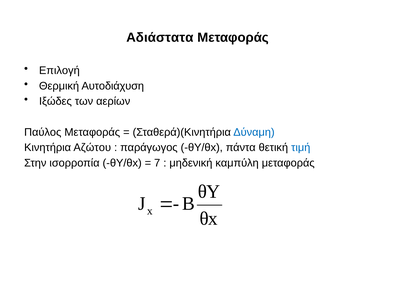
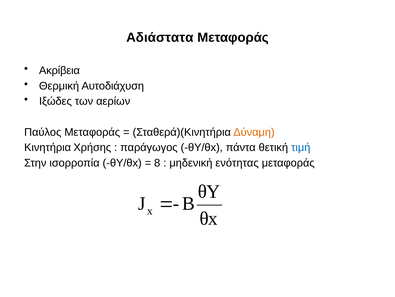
Επιλογή: Επιλογή -> Ακρίβεια (59, 70)
Δύναμη colour: blue -> orange (254, 132)
Αζώτου: Αζώτου -> Χρήσης (92, 147)
7: 7 -> 8 (157, 163)
καμπύλη: καμπύλη -> ενότητας (237, 163)
